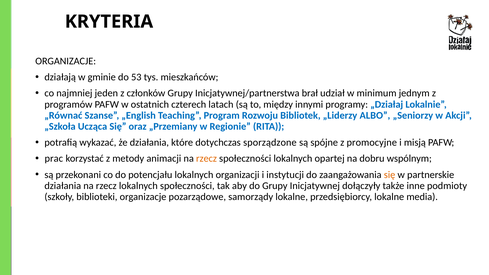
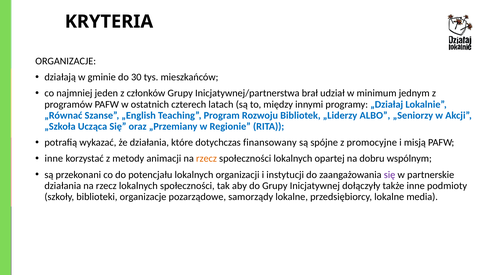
53: 53 -> 30 (136, 77)
sporządzone: sporządzone -> finansowany (270, 142)
prac: prac -> inne (54, 159)
się colour: orange -> purple (390, 175)
